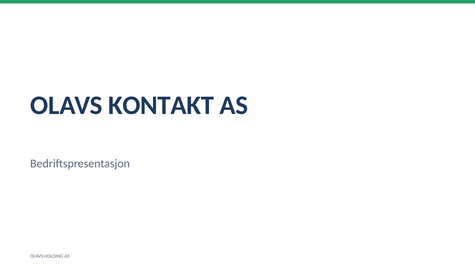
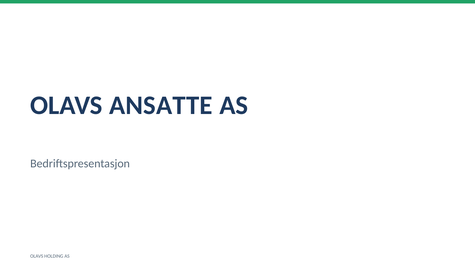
KONTAKT: KONTAKT -> ANSATTE (161, 105)
